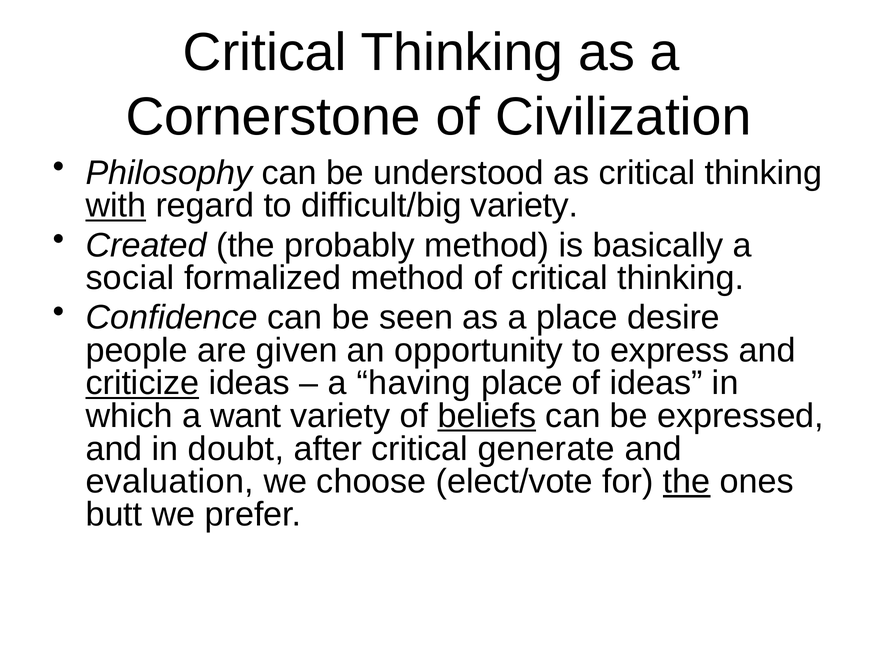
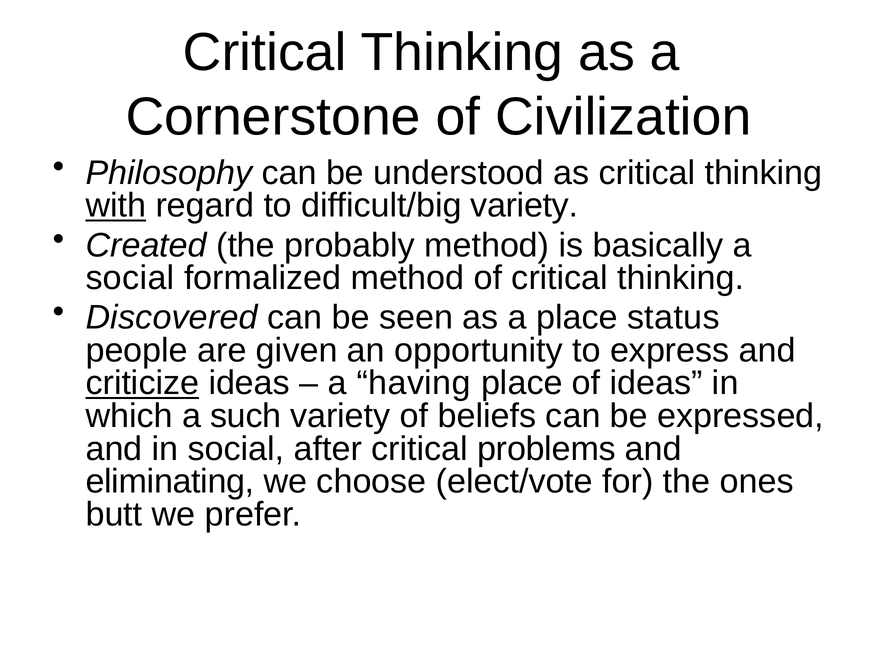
Confidence: Confidence -> Discovered (172, 318)
desire: desire -> status (673, 318)
want: want -> such (246, 416)
beliefs underline: present -> none (487, 416)
in doubt: doubt -> social (236, 449)
generate: generate -> problems (547, 449)
evaluation: evaluation -> eliminating (170, 482)
the underline: present -> none (687, 482)
